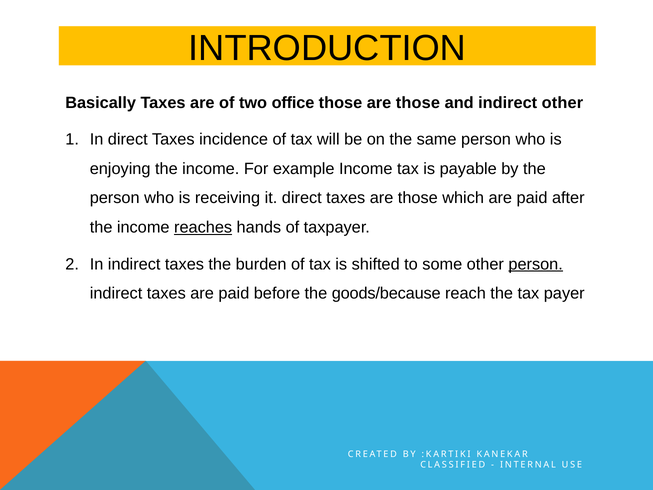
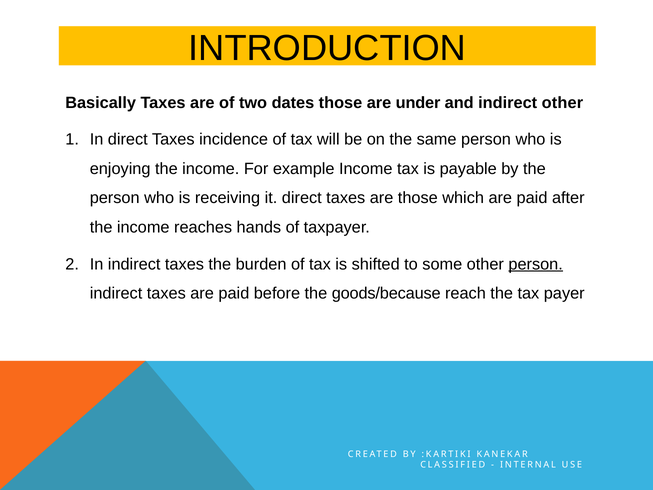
office: office -> dates (293, 103)
those are those: those -> under (418, 103)
reaches underline: present -> none (203, 227)
